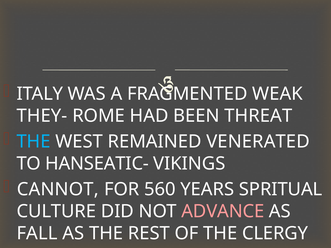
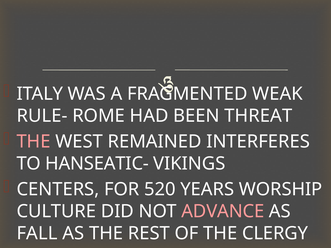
THEY-: THEY- -> RULE- (42, 116)
THE colour: light blue -> pink (34, 142)
VENERATED: VENERATED -> INTERFERES (258, 142)
CANNOT: CANNOT -> CENTERS (58, 189)
560: 560 -> 520 (160, 189)
SPRITUAL: SPRITUAL -> WORSHIP (281, 189)
